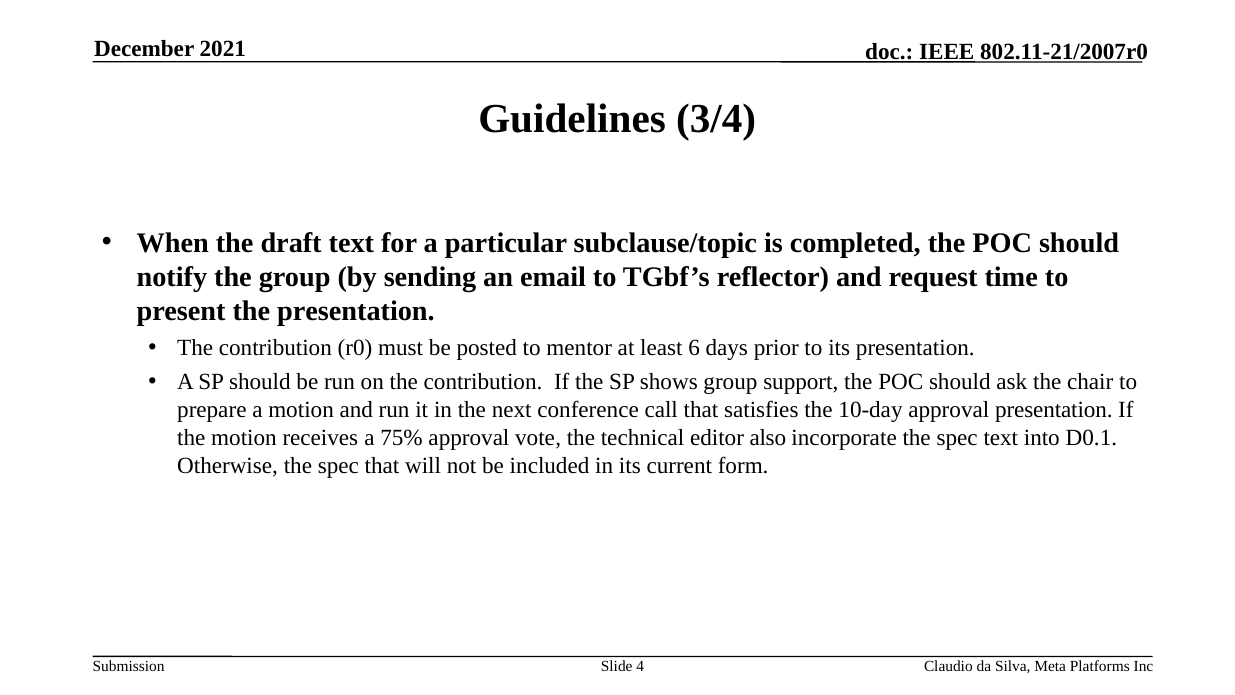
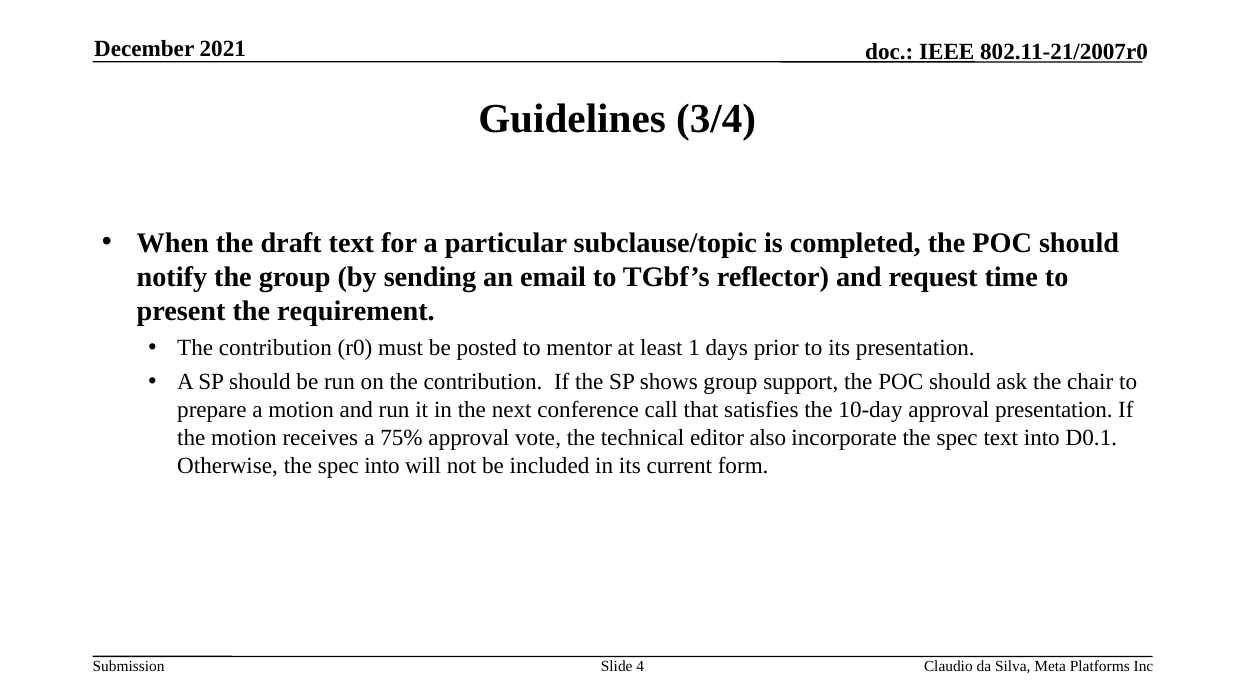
the presentation: presentation -> requirement (356, 311)
6: 6 -> 1 (694, 348)
spec that: that -> into (382, 465)
